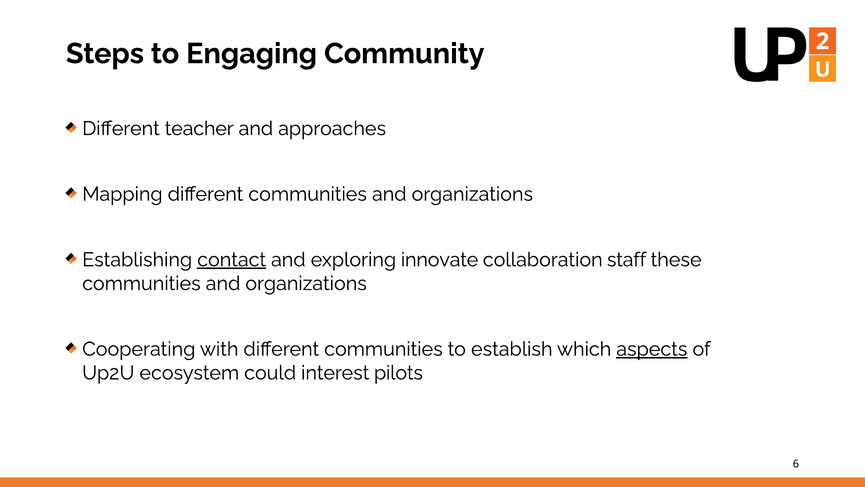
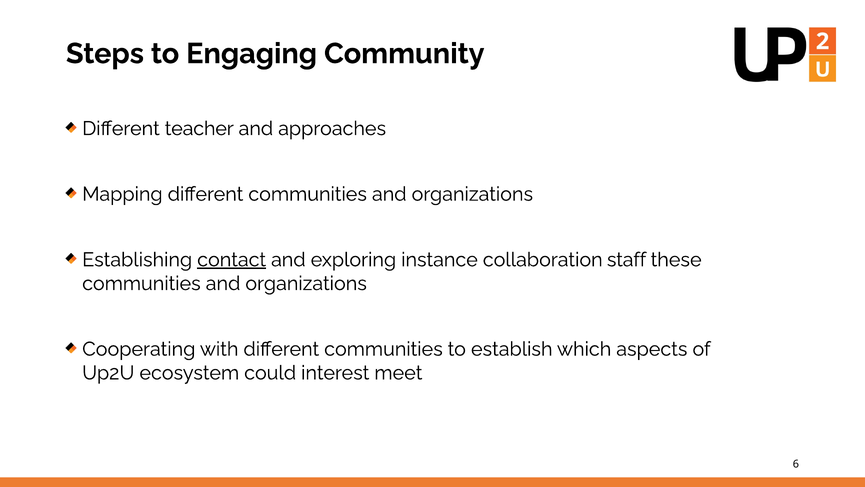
innovate: innovate -> instance (440, 260)
aspects underline: present -> none (652, 349)
pilots: pilots -> meet (398, 373)
